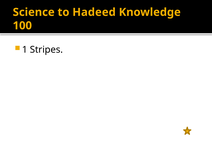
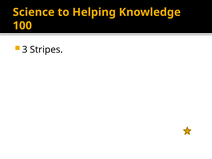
Hadeed: Hadeed -> Helping (94, 12)
1: 1 -> 3 (25, 50)
